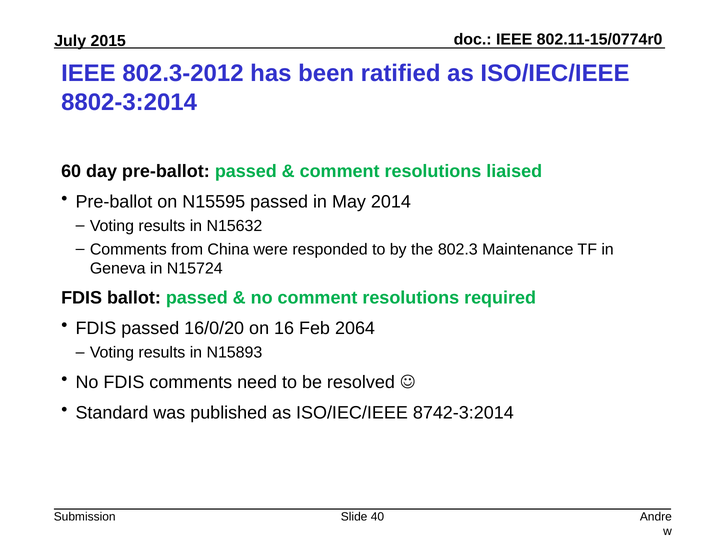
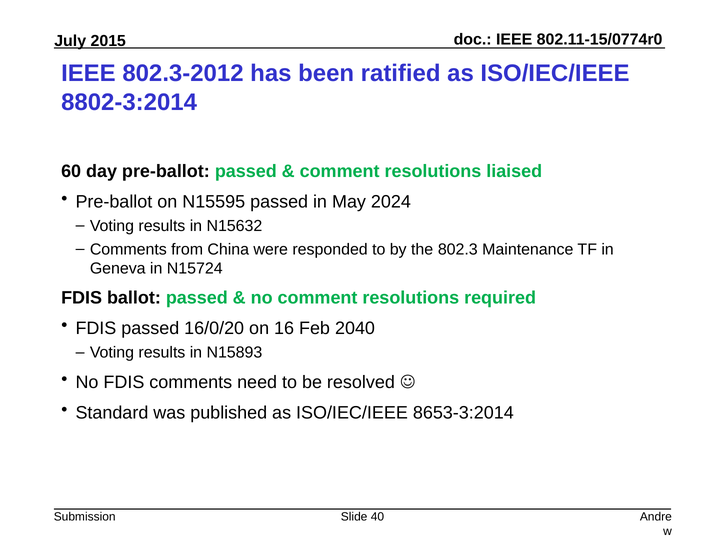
2014: 2014 -> 2024 (391, 202)
2064: 2064 -> 2040 (355, 329)
8742-3:2014: 8742-3:2014 -> 8653-3:2014 (463, 413)
